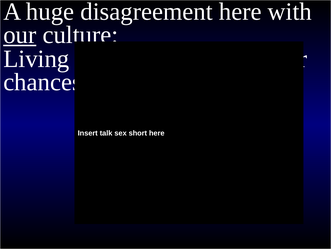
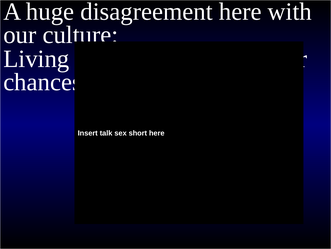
our underline: present -> none (20, 35)
